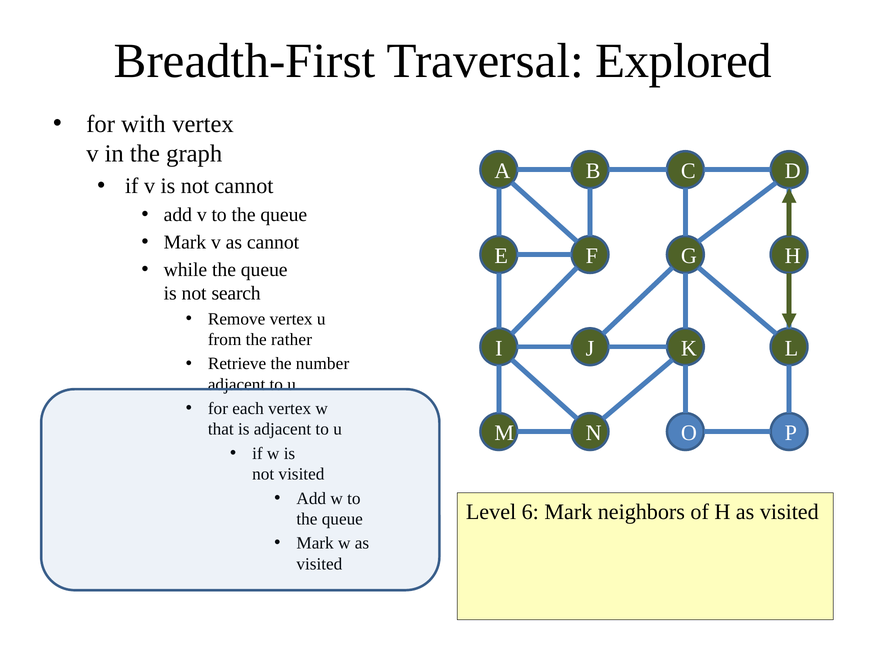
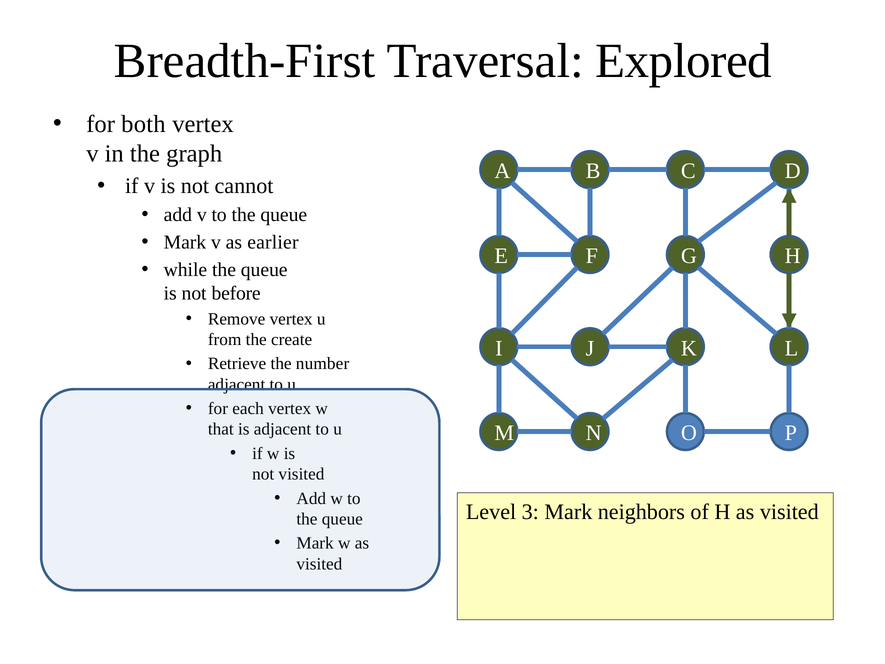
with: with -> both (143, 124)
as cannot: cannot -> earlier (273, 242)
search: search -> before (236, 293)
rather: rather -> create (292, 339)
6: 6 -> 3 (530, 512)
